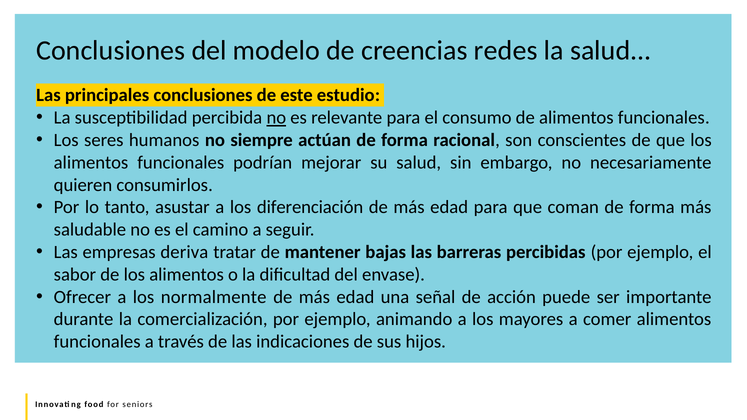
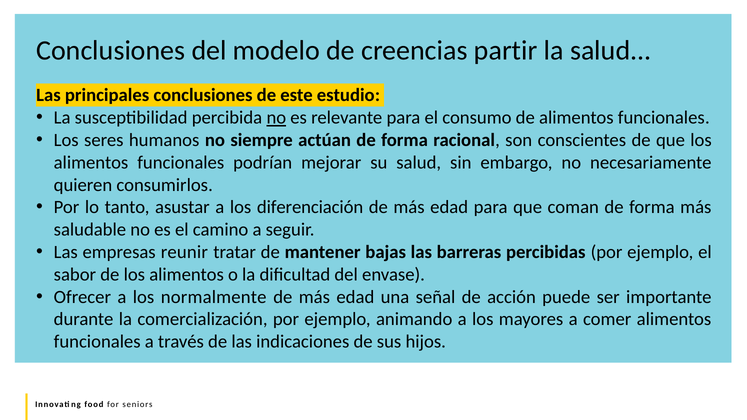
redes: redes -> partir (506, 51)
deriva: deriva -> reunir (184, 252)
